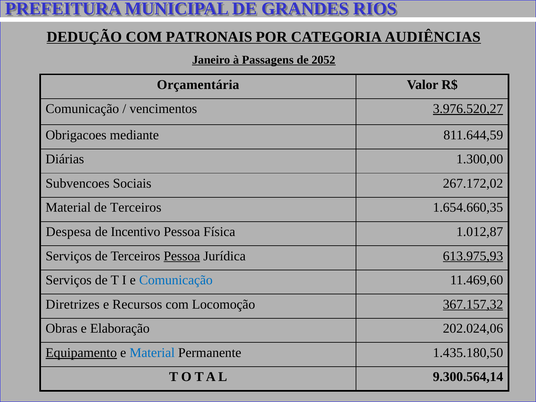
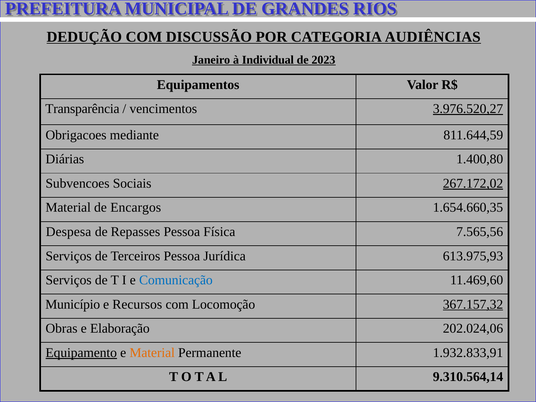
PATRONAIS: PATRONAIS -> DISCUSSÃO (209, 37)
Passagens: Passagens -> Individual (268, 60)
2052: 2052 -> 2023 (323, 60)
Orçamentária: Orçamentária -> Equipamentos (198, 85)
Comunicação: Comunicação -> Transparência (82, 109)
1.300,00: 1.300,00 -> 1.400,80 (480, 159)
267.172,02 underline: none -> present (473, 183)
Material de Terceiros: Terceiros -> Encargos (136, 208)
Incentivo: Incentivo -> Repasses (135, 232)
1.012,87: 1.012,87 -> 7.565,56 (480, 232)
Pessoa underline: present -> none (182, 256)
613.975,93 underline: present -> none (473, 256)
Diretrizes: Diretrizes -> Município (73, 304)
Material colour: blue -> orange (152, 353)
1.435.180,50: 1.435.180,50 -> 1.932.833,91 (468, 353)
9.300.564,14: 9.300.564,14 -> 9.310.564,14 (468, 377)
